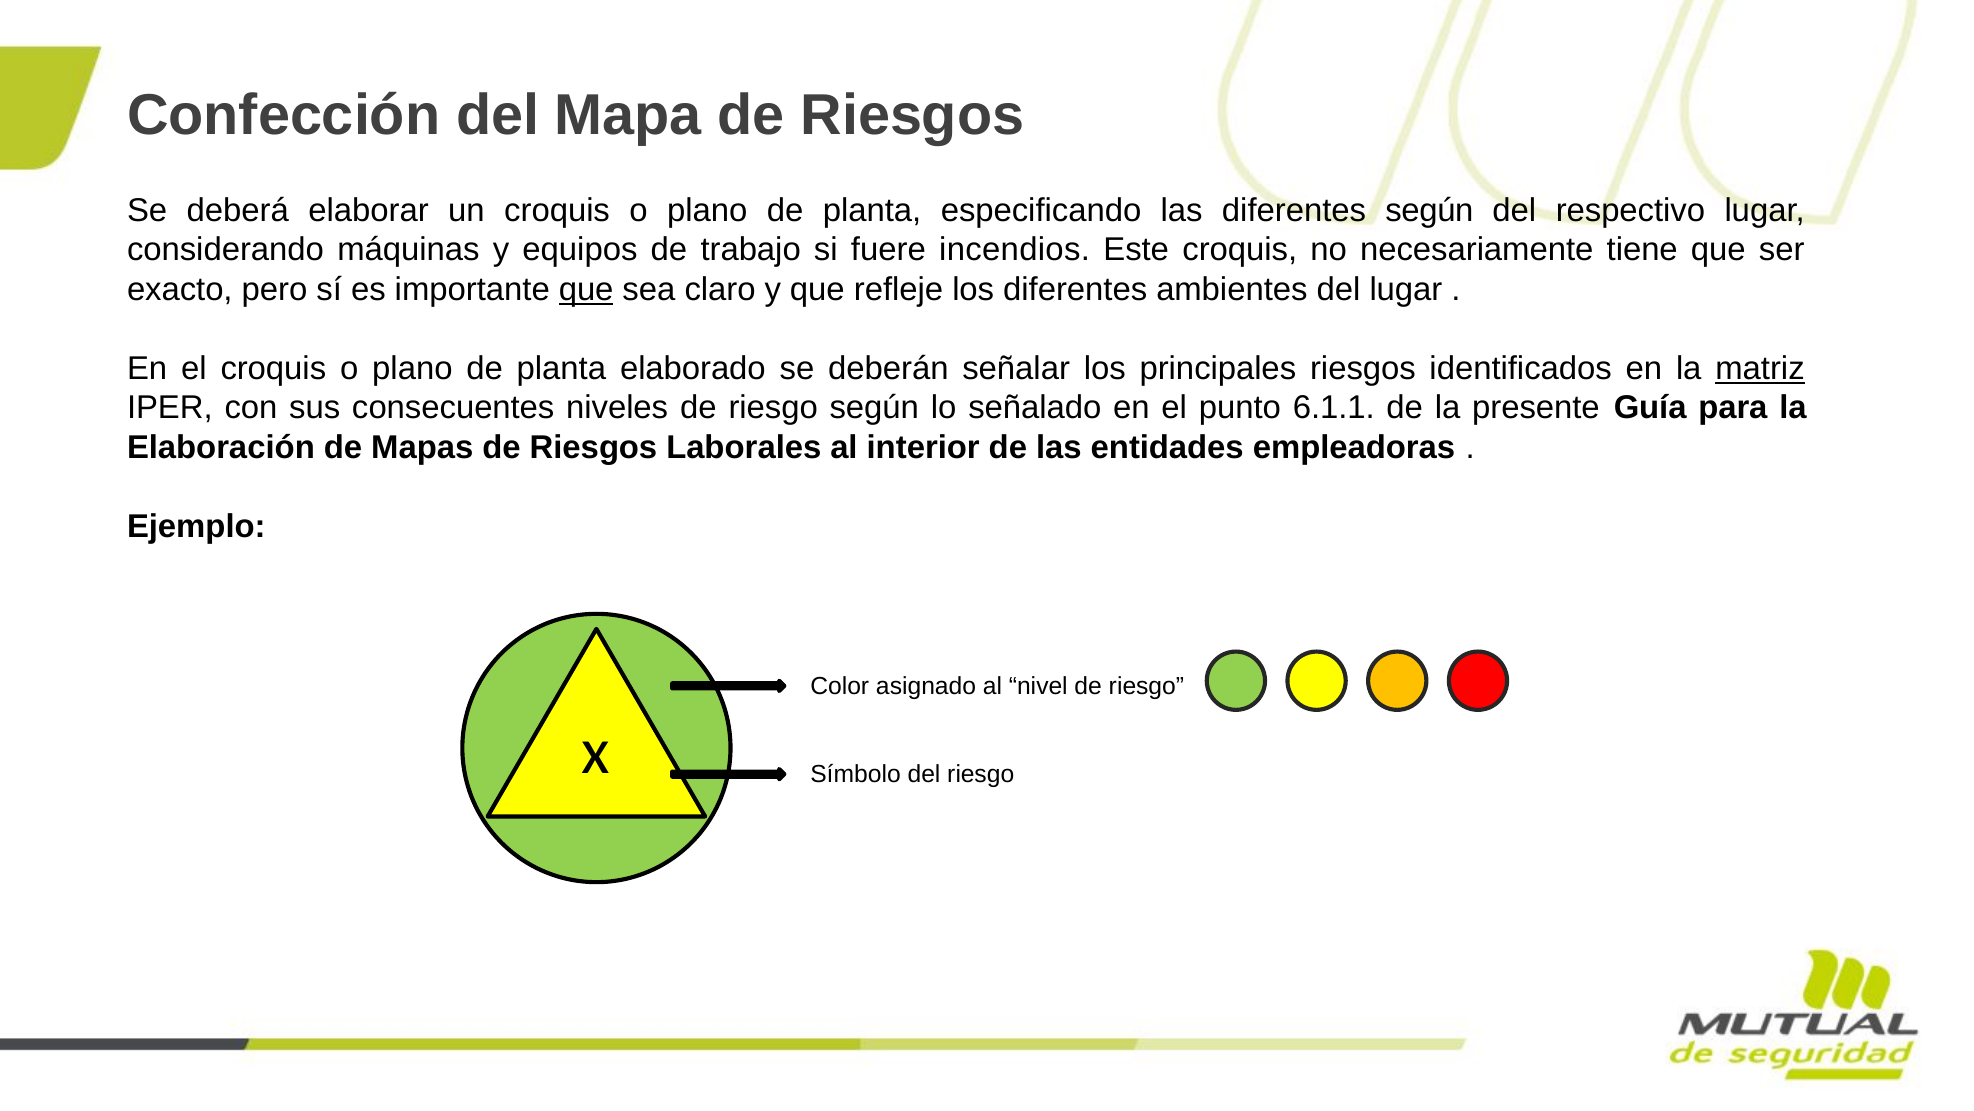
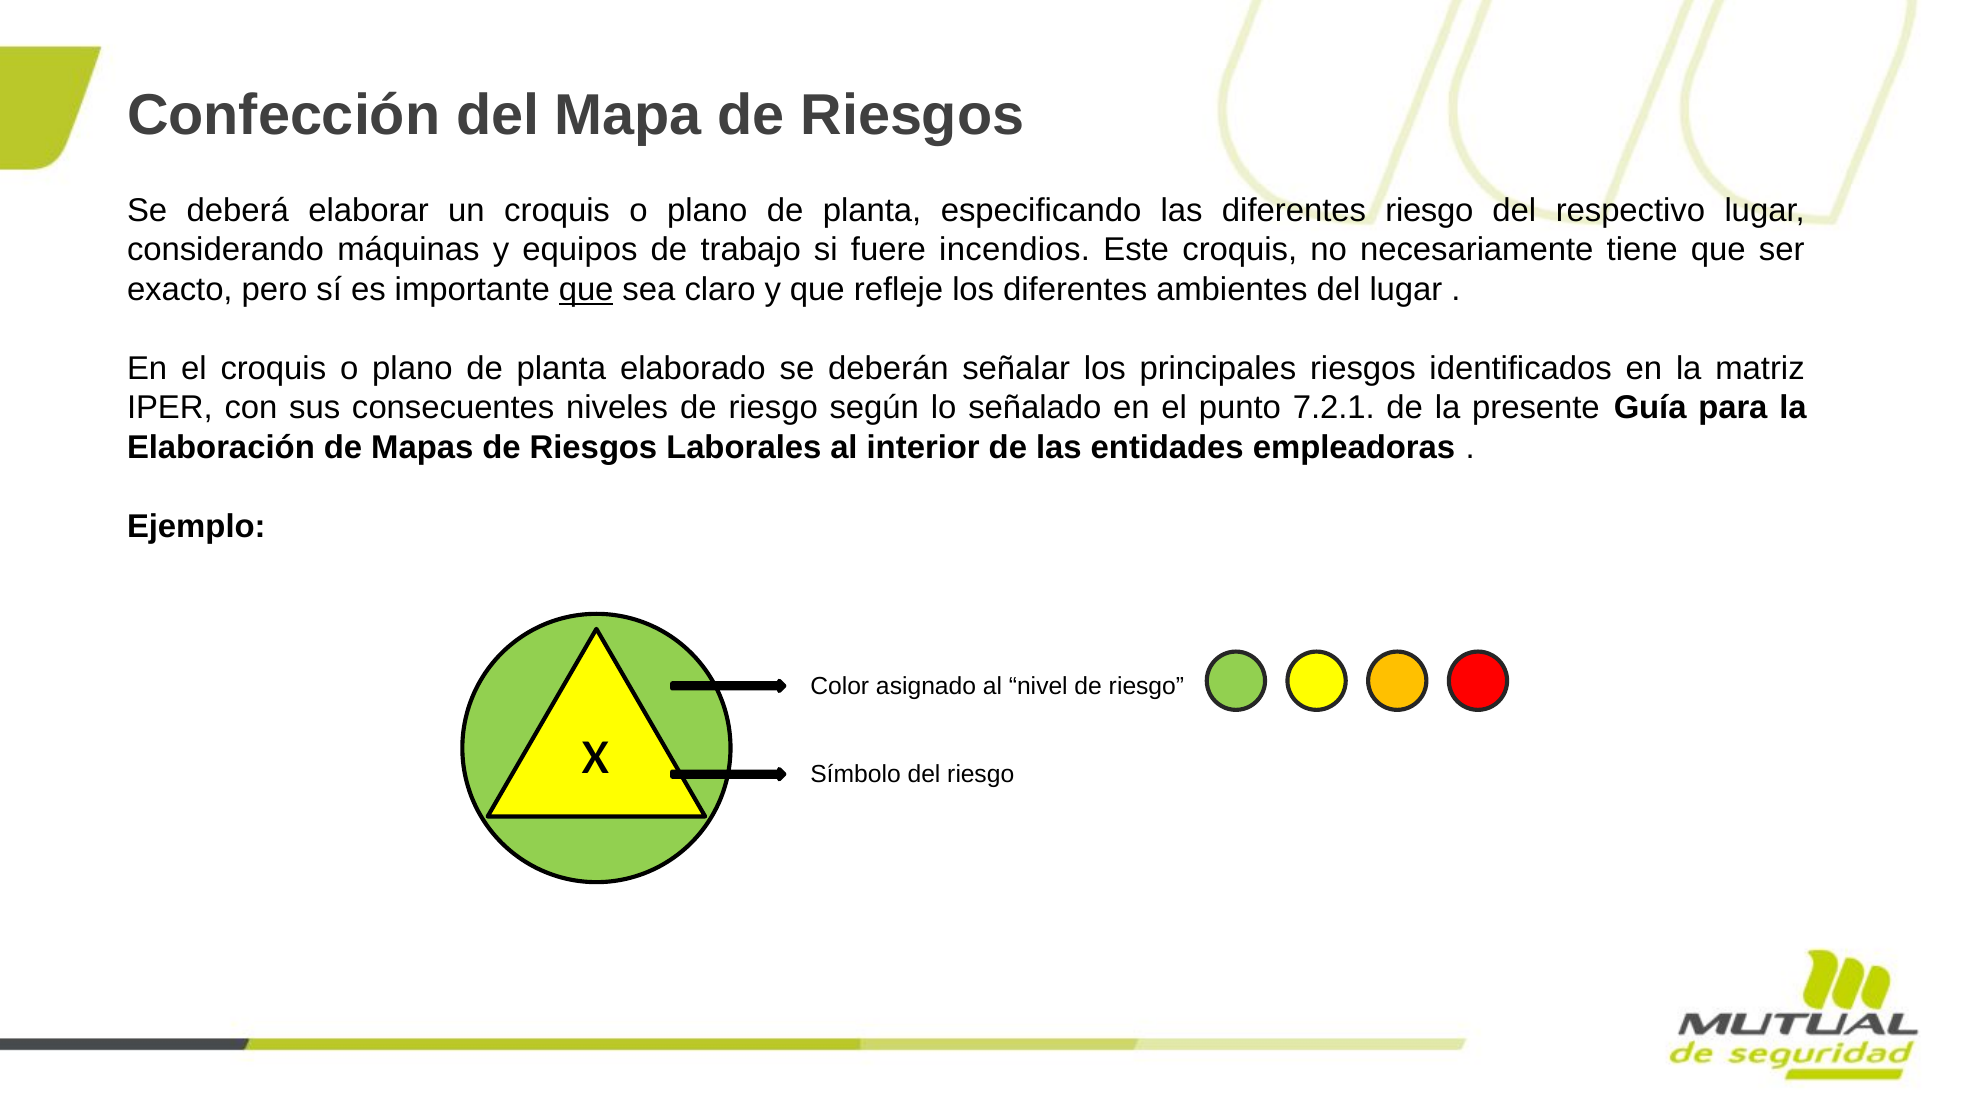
diferentes según: según -> riesgo (1429, 211)
matriz underline: present -> none (1760, 368)
6.1.1: 6.1.1 -> 7.2.1 (1334, 408)
